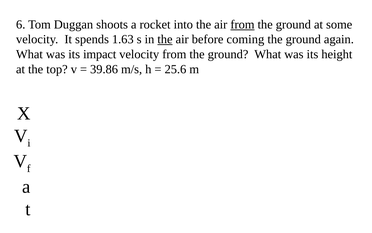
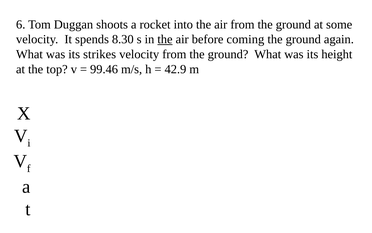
from underline: present -> none (242, 24)
1.63: 1.63 -> 8.30 (123, 39)
impact: impact -> strikes (100, 54)
39.86: 39.86 -> 99.46 (104, 69)
25.6: 25.6 -> 42.9 (175, 69)
